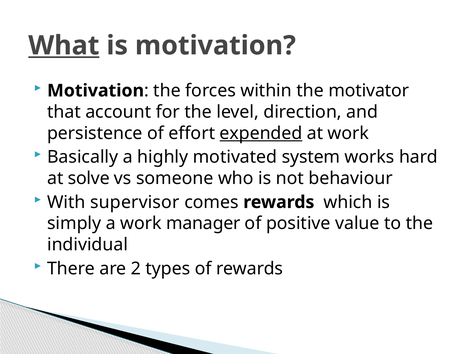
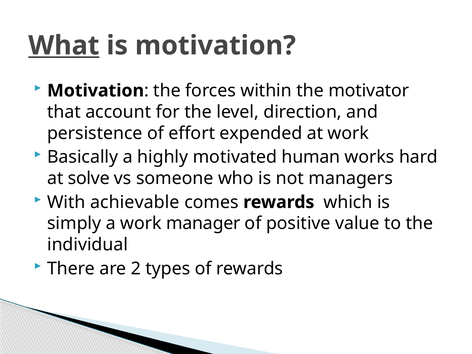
expended underline: present -> none (261, 133)
system: system -> human (311, 157)
behaviour: behaviour -> managers (351, 178)
supervisor: supervisor -> achievable (135, 202)
